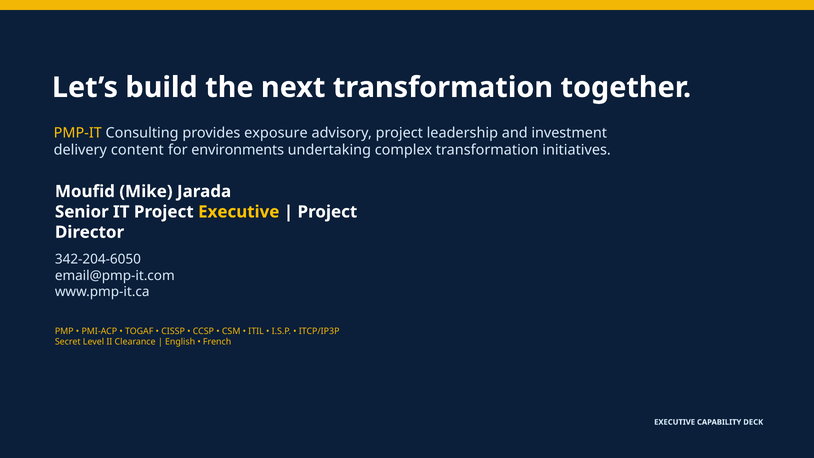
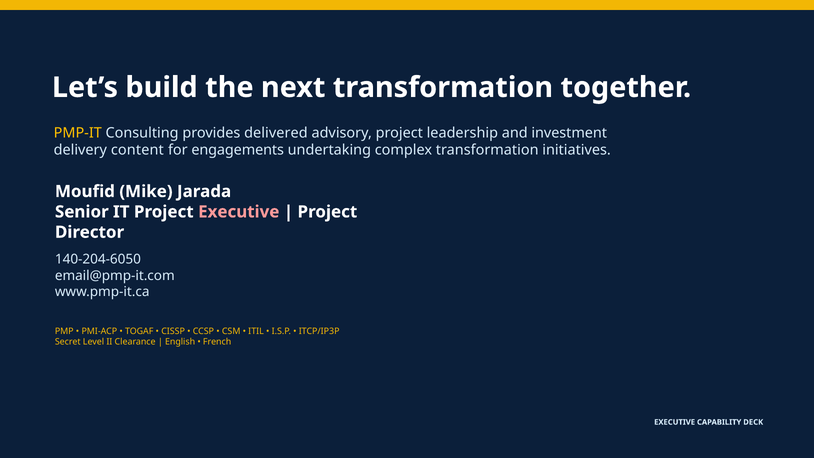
exposure: exposure -> delivered (276, 133)
environments: environments -> engagements (238, 150)
Executive colour: yellow -> pink (239, 212)
342-204-6050: 342-204-6050 -> 140-204-6050 (98, 259)
